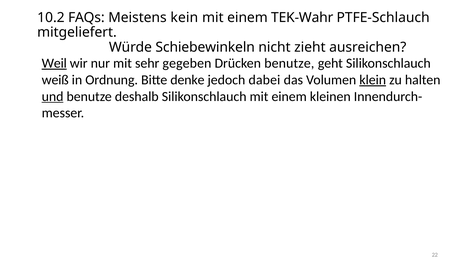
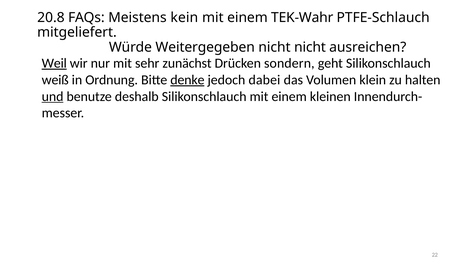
10.2: 10.2 -> 20.8 (51, 17)
Schiebewinkeln: Schiebewinkeln -> Weitergegeben (205, 47)
nicht zieht: zieht -> nicht (310, 47)
gegeben: gegeben -> zunächst (187, 63)
Drücken benutze: benutze -> sondern (289, 63)
denke underline: none -> present (187, 80)
klein underline: present -> none (373, 80)
